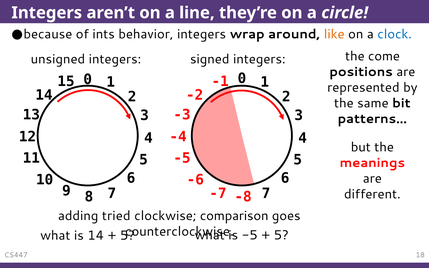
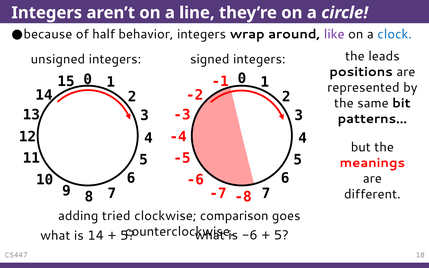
ints: ints -> half (104, 34)
like colour: orange -> purple (334, 34)
come: come -> leads (384, 56)
-5: -5 -> -6 (250, 235)
